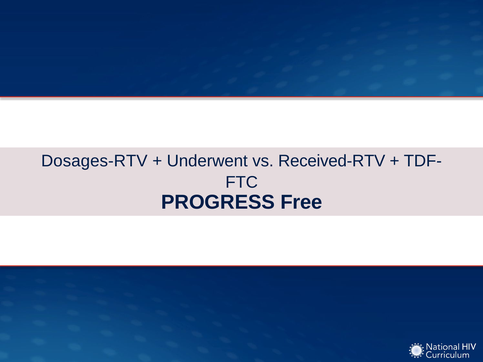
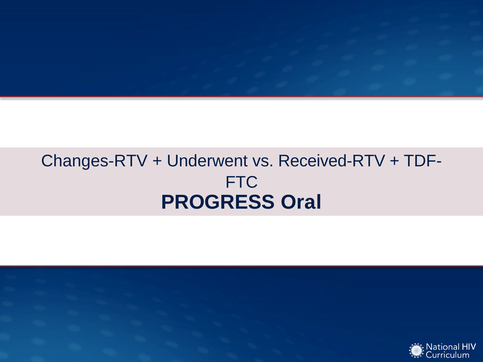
Dosages-RTV: Dosages-RTV -> Changes-RTV (94, 161)
Free: Free -> Oral (301, 202)
